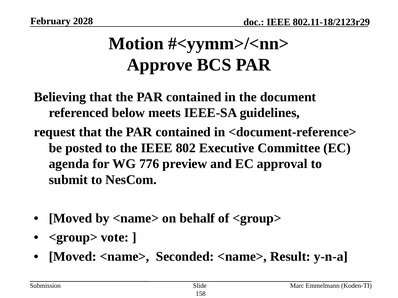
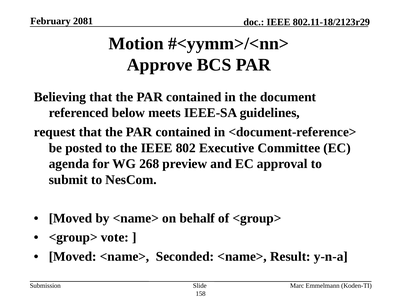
2028: 2028 -> 2081 (83, 21)
776: 776 -> 268 (149, 164)
